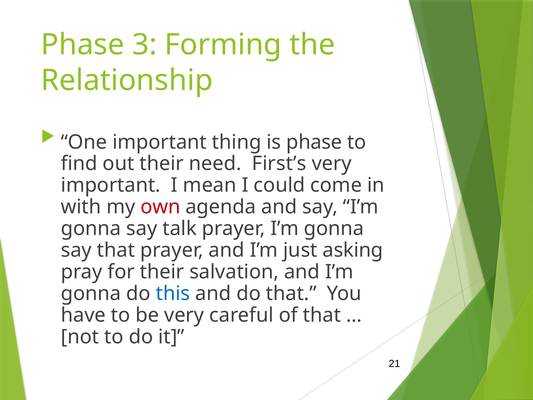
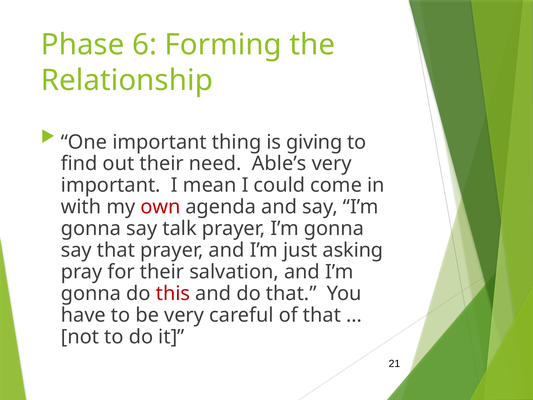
3: 3 -> 6 (145, 45)
is phase: phase -> giving (314, 142)
First’s: First’s -> Able’s (279, 164)
this colour: blue -> red (173, 293)
